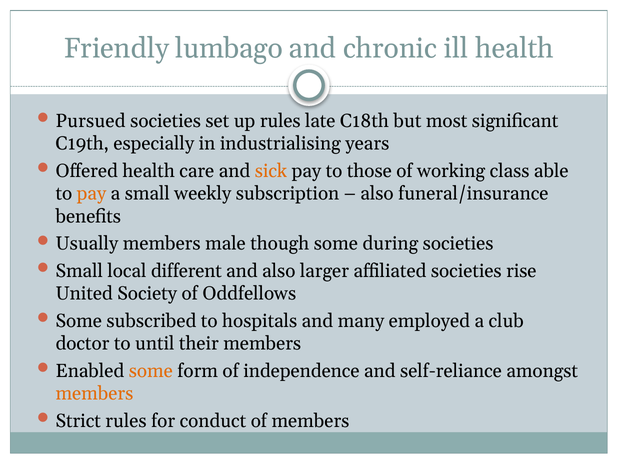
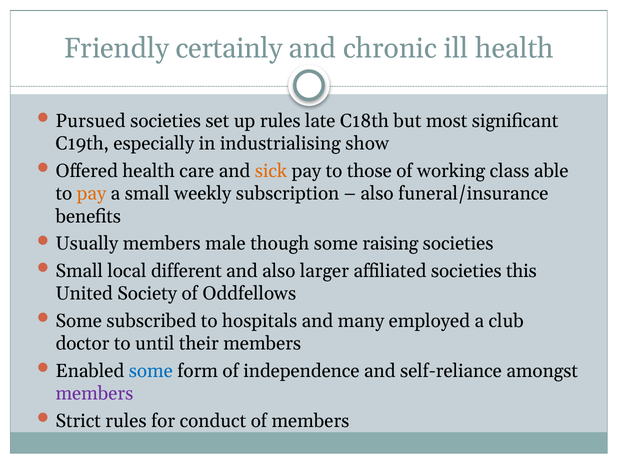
lumbago: lumbago -> certainly (229, 48)
years: years -> show (367, 144)
during: during -> raising (390, 243)
rise: rise -> this (521, 271)
some colour: orange -> blue (151, 371)
members colour: orange -> purple (94, 393)
